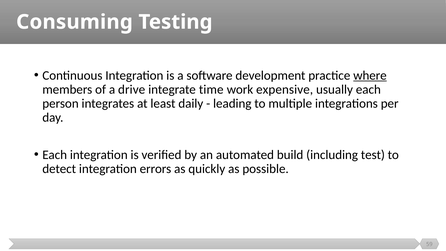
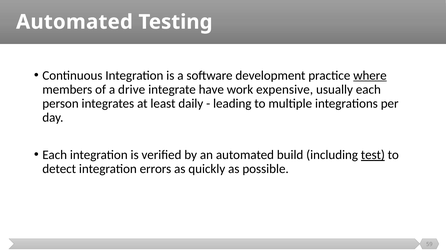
Consuming: Consuming -> Automated (74, 22)
time: time -> have (211, 89)
test underline: none -> present (373, 155)
